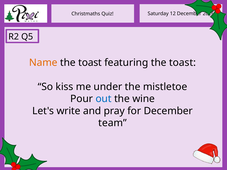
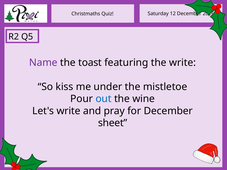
Name colour: orange -> purple (43, 63)
featuring the toast: toast -> write (183, 63)
team: team -> sheet (113, 123)
